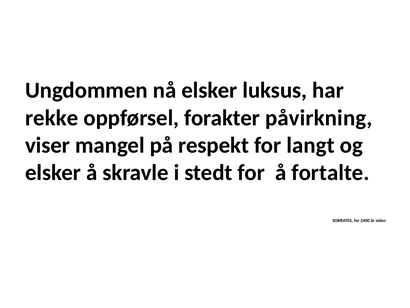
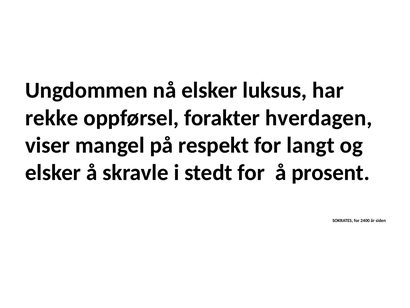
påvirkning: påvirkning -> hverdagen (319, 118)
fortalte: fortalte -> prosent (331, 172)
